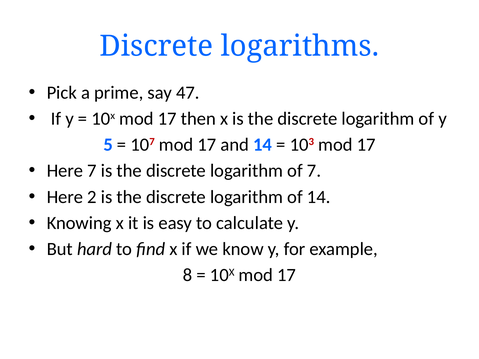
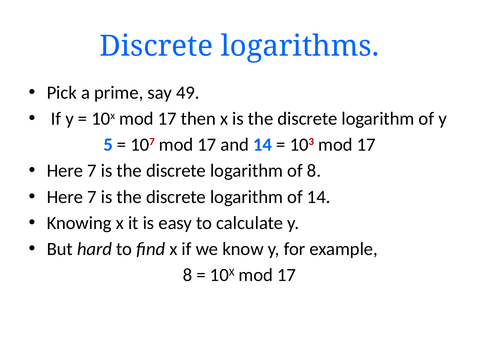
47: 47 -> 49 (188, 93)
of 7: 7 -> 8 (314, 171)
2: 2 -> 7 (92, 197)
